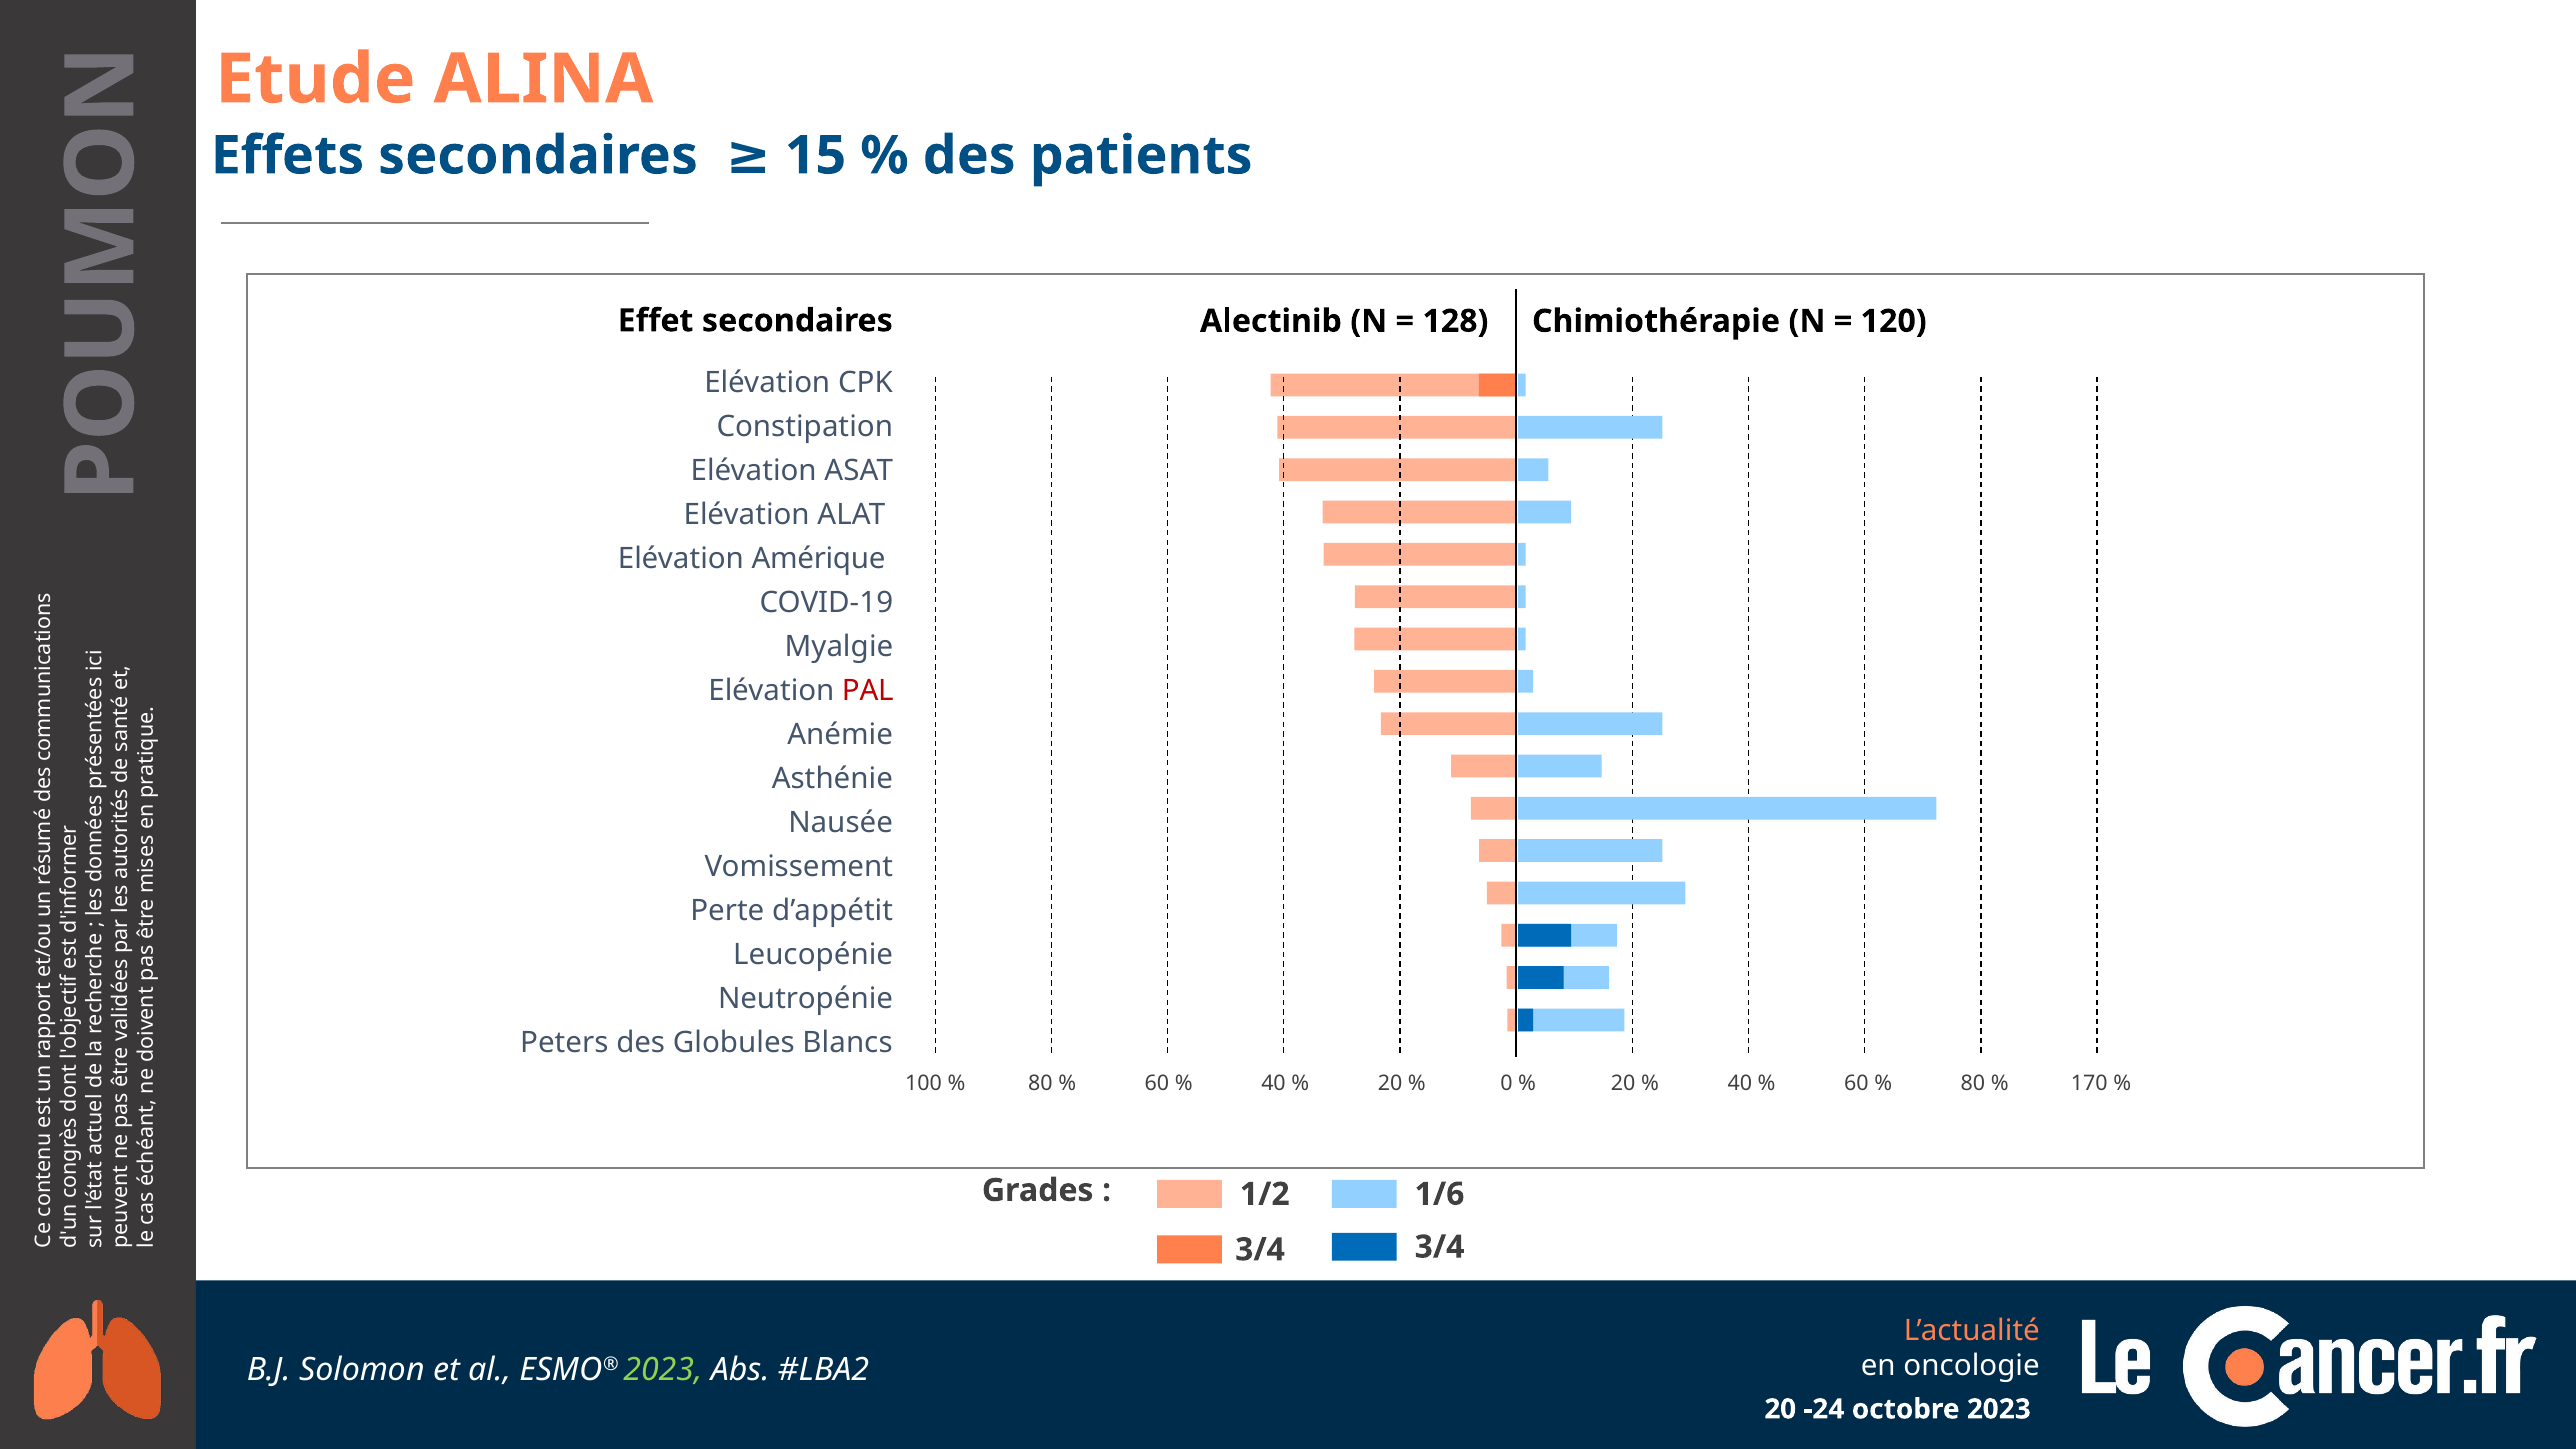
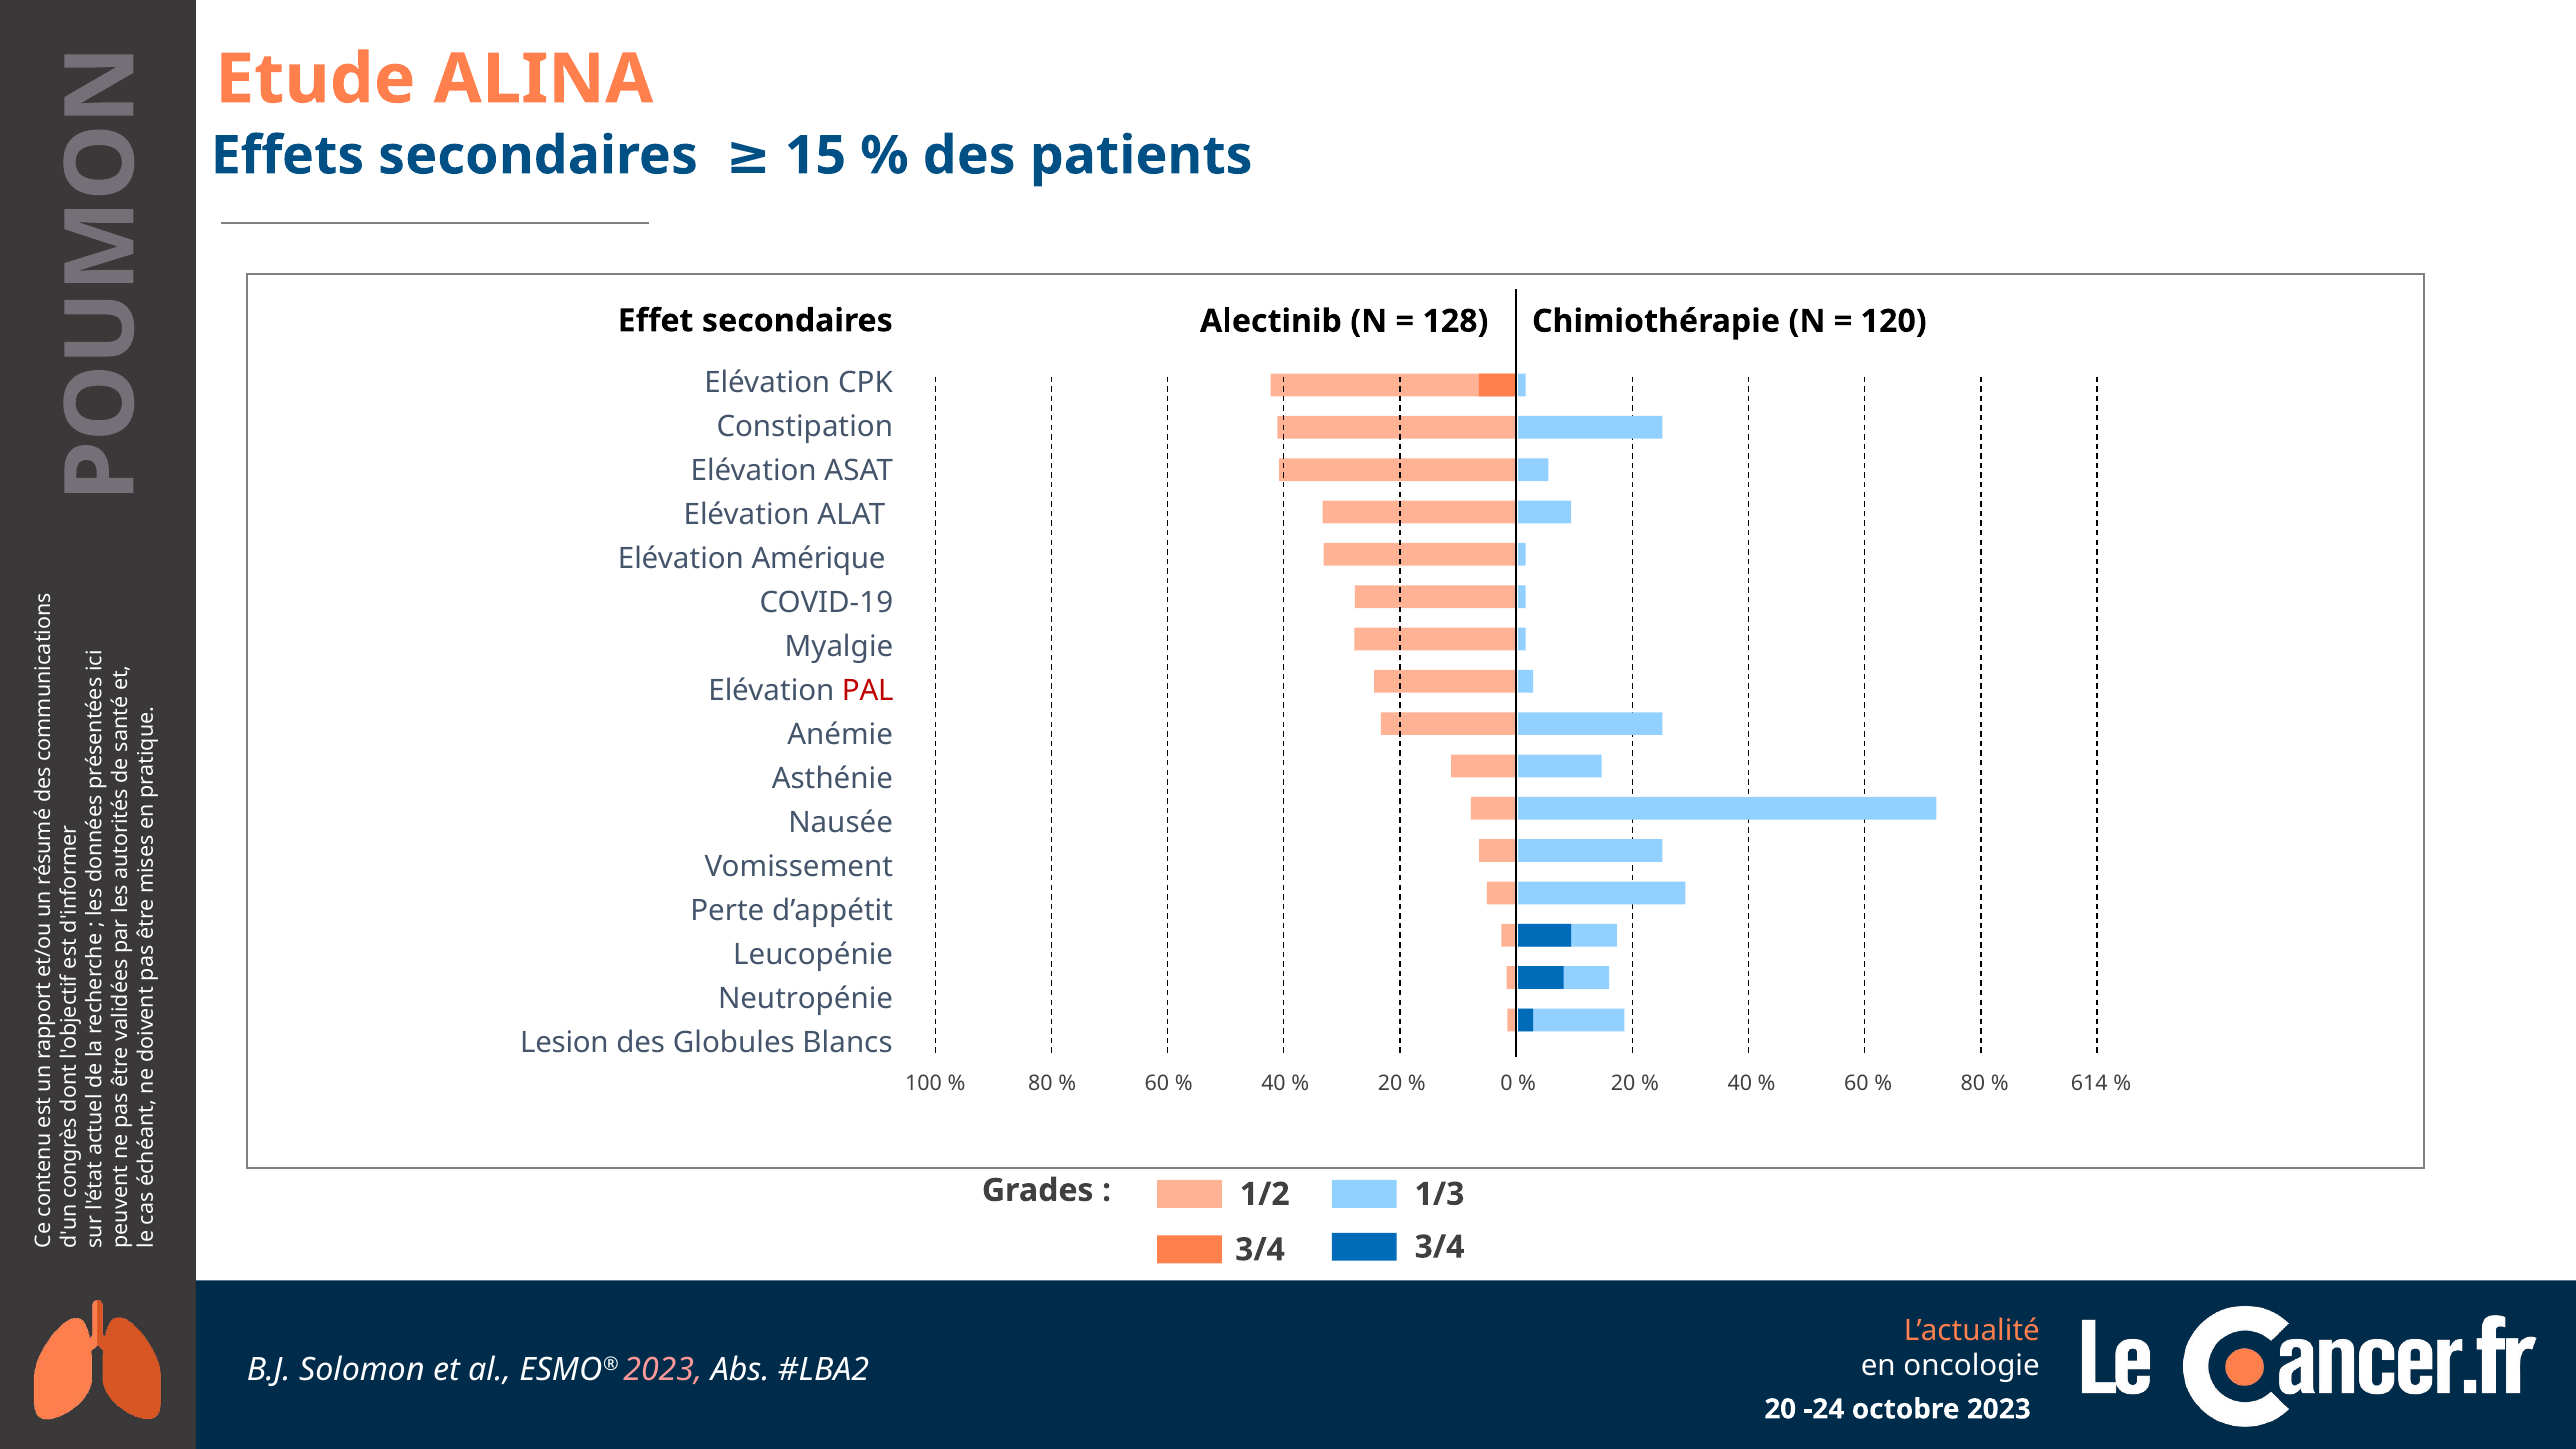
Peters: Peters -> Lesion (564, 1043)
170: 170 -> 614 (2089, 1083)
1/6: 1/6 -> 1/3 (1440, 1194)
2023 colour: light green -> pink (663, 1370)
